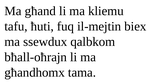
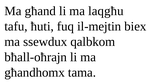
kliemu: kliemu -> laqgħu (106, 11)
